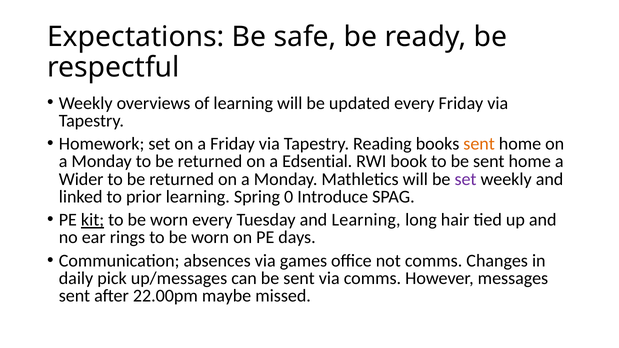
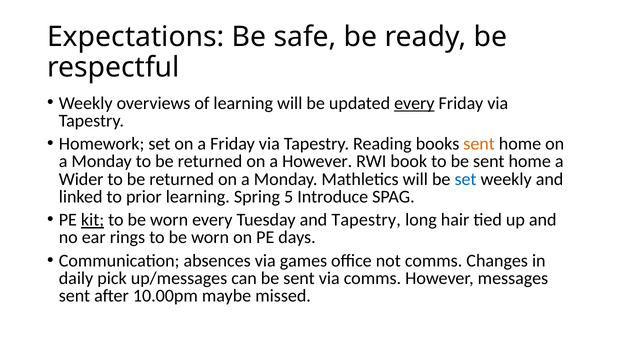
every underline: none -> present (414, 103)
a Edsential: Edsential -> However (317, 162)
set colour: purple -> blue (466, 179)
0: 0 -> 5 (289, 197)
and Learning: Learning -> Tapestry (366, 220)
22.00pm: 22.00pm -> 10.00pm (165, 296)
